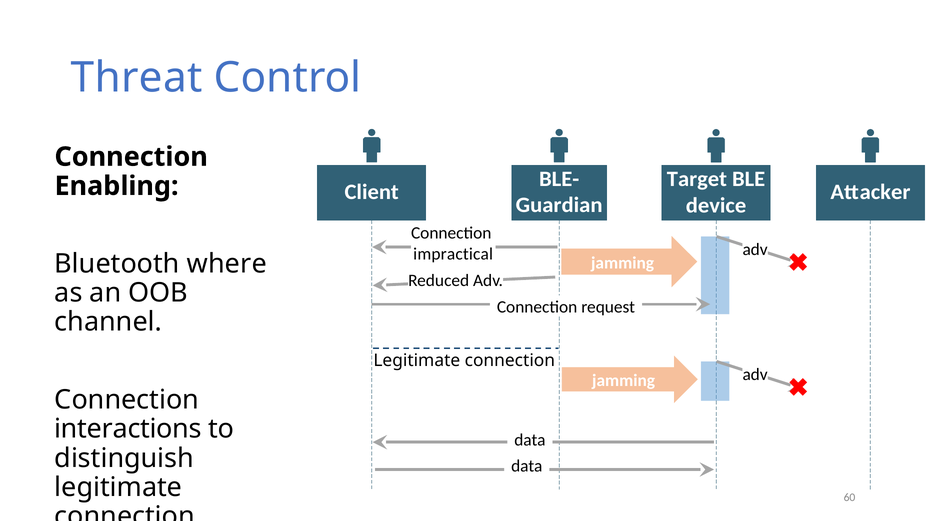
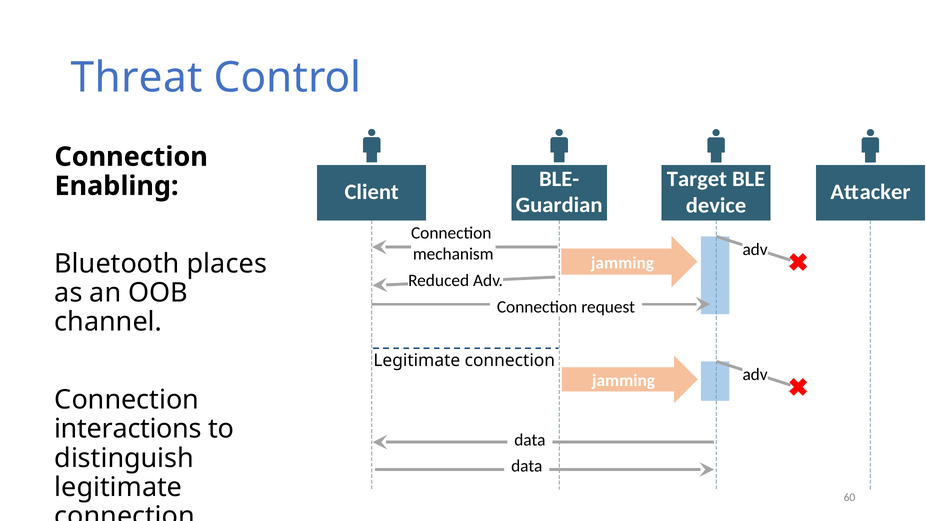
impractical: impractical -> mechanism (453, 254)
where: where -> places (227, 264)
